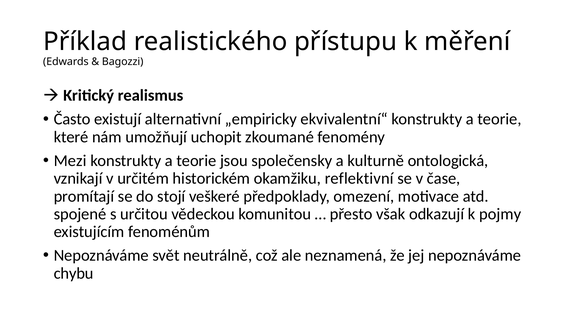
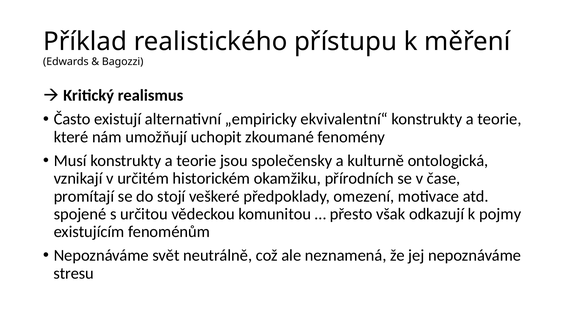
Mezi: Mezi -> Musí (70, 161)
reflektivní: reflektivní -> přírodních (359, 178)
chybu: chybu -> stresu (74, 273)
